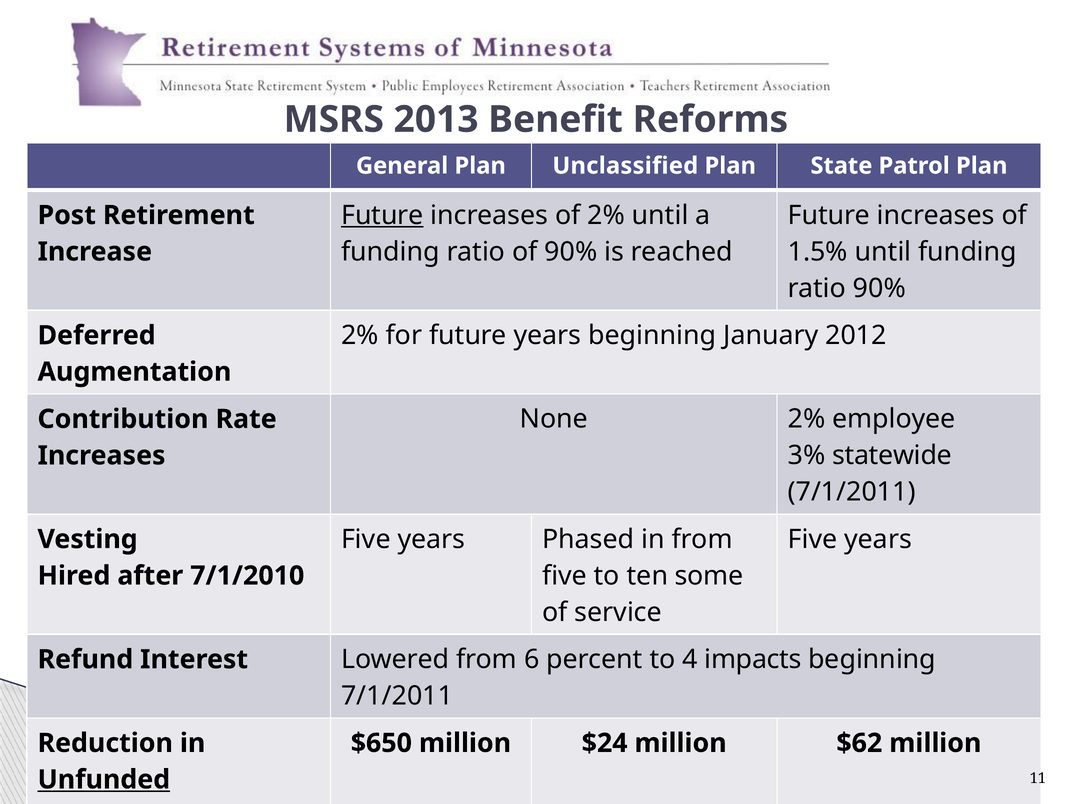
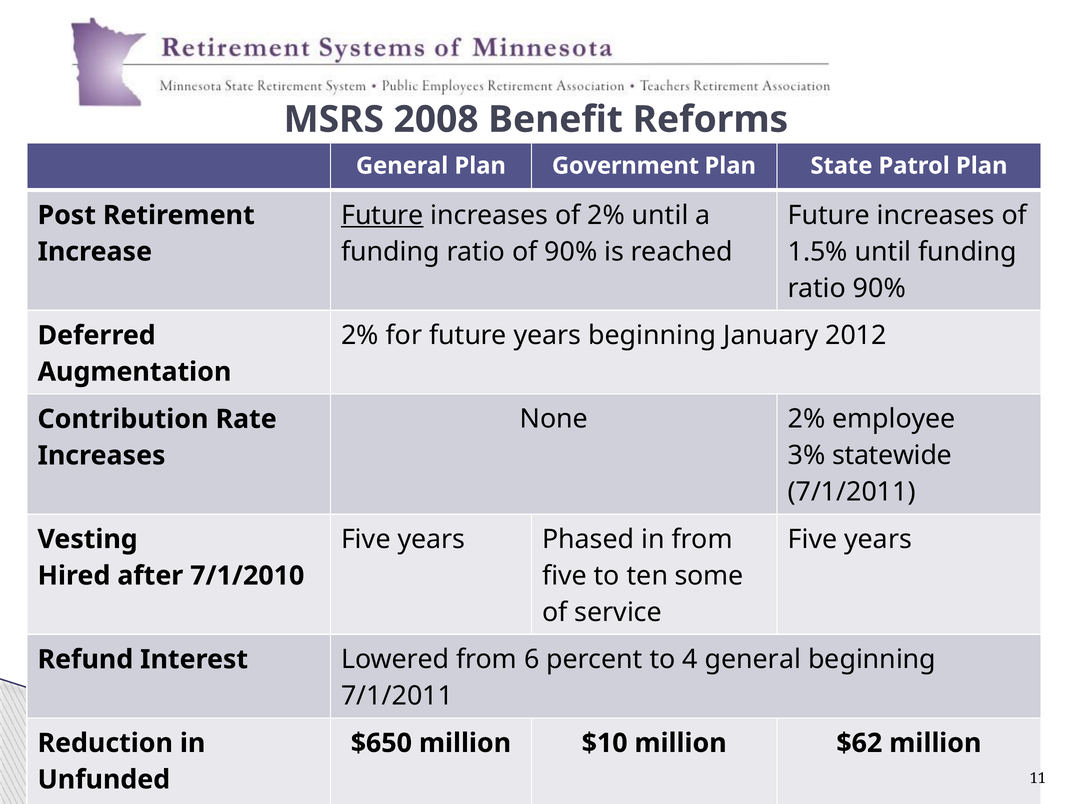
2013: 2013 -> 2008 (436, 120)
Unclassified: Unclassified -> Government (625, 166)
4 impacts: impacts -> general (753, 659)
$24: $24 -> $10 (605, 743)
Unfunded underline: present -> none (104, 780)
